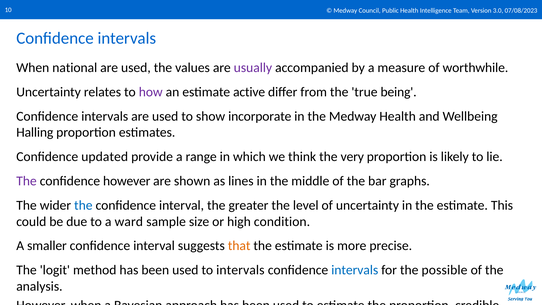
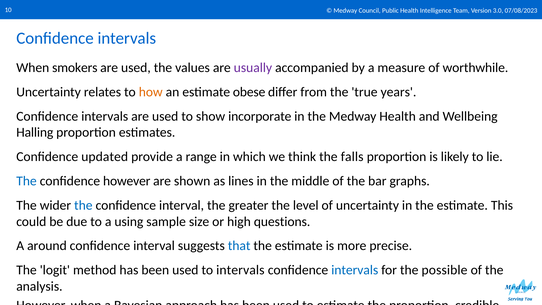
national: national -> smokers (75, 68)
how colour: purple -> orange (151, 92)
active: active -> obese (249, 92)
being: being -> years (399, 92)
very: very -> falls (352, 157)
The colour: purple -> blue (26, 181)
ward: ward -> using (129, 221)
condition: condition -> questions (282, 221)
smaller: smaller -> around (47, 246)
that colour: orange -> blue (239, 246)
